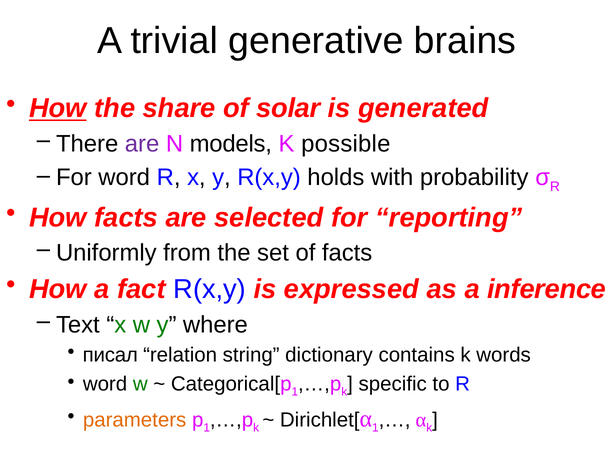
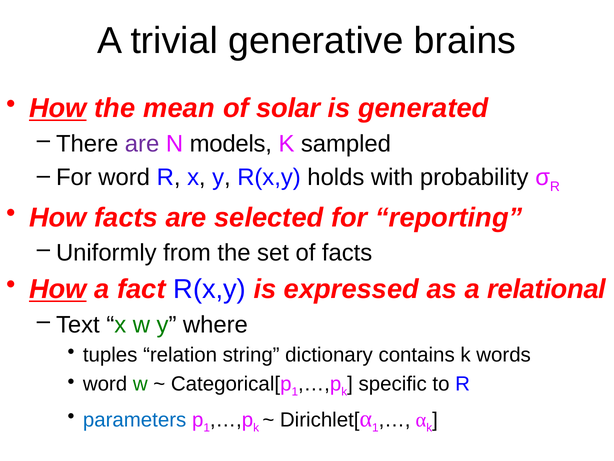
share: share -> mean (179, 108)
possible: possible -> sampled (346, 144)
How underline: none -> present (58, 289)
inference: inference -> relational (547, 289)
писал: писал -> tuples (110, 355)
parameters colour: orange -> blue (135, 420)
